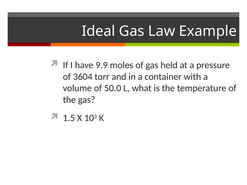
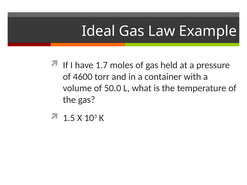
9.9: 9.9 -> 1.7 (102, 65)
3604: 3604 -> 4600 (83, 77)
